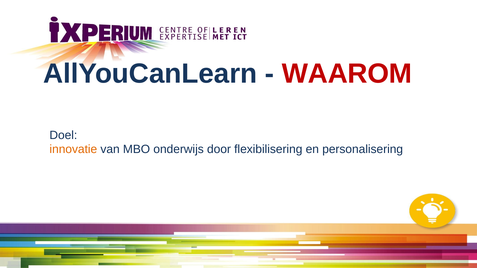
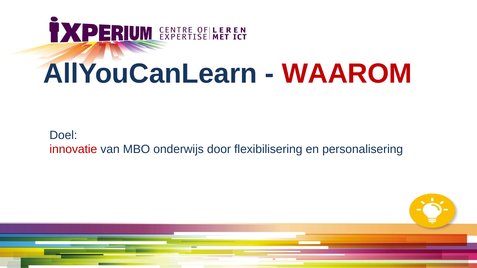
innovatie colour: orange -> red (73, 150)
